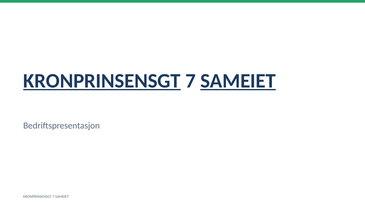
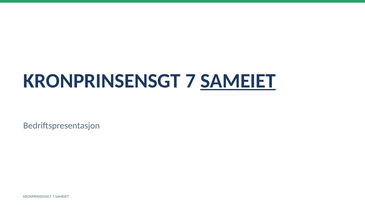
KRONPRINSENSGT underline: present -> none (102, 81)
